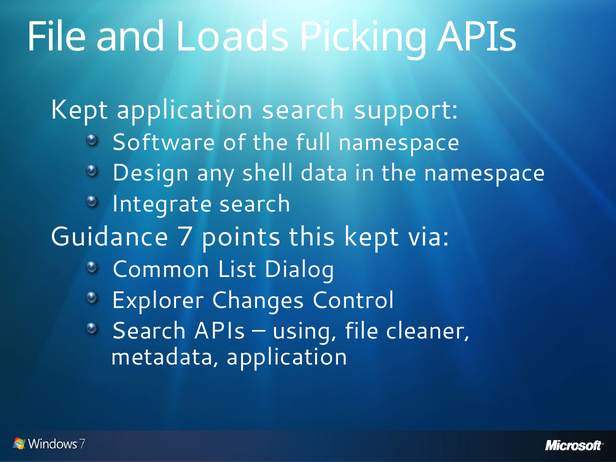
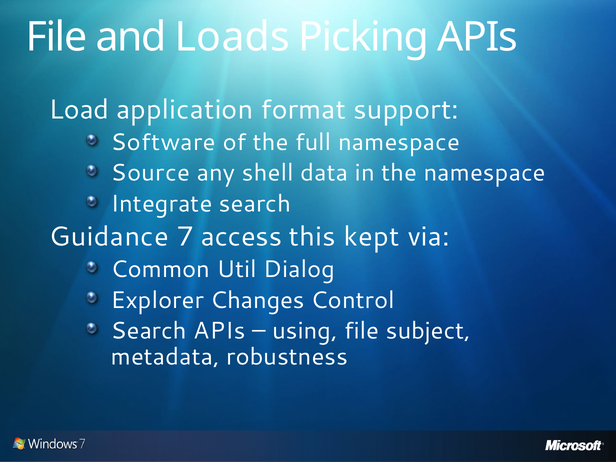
Kept: Kept -> Load (79, 110)
application search: search -> format (303, 110)
Design: Design -> Source (150, 173)
points: points -> access (242, 237)
List: List -> Util (237, 269)
cleaner: cleaner -> subject (428, 331)
metadata application: application -> robustness (287, 357)
